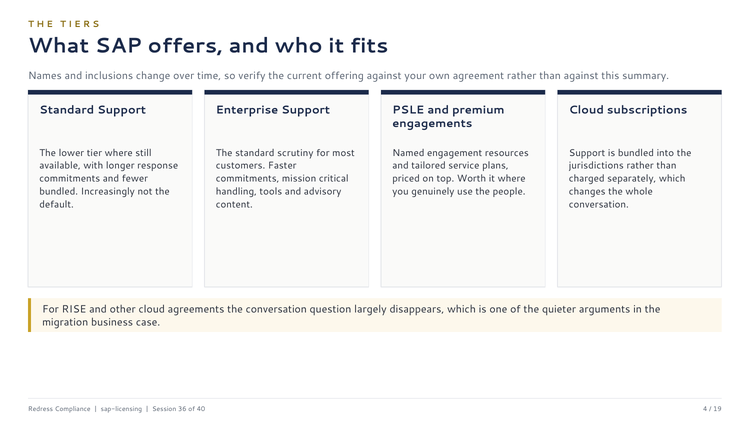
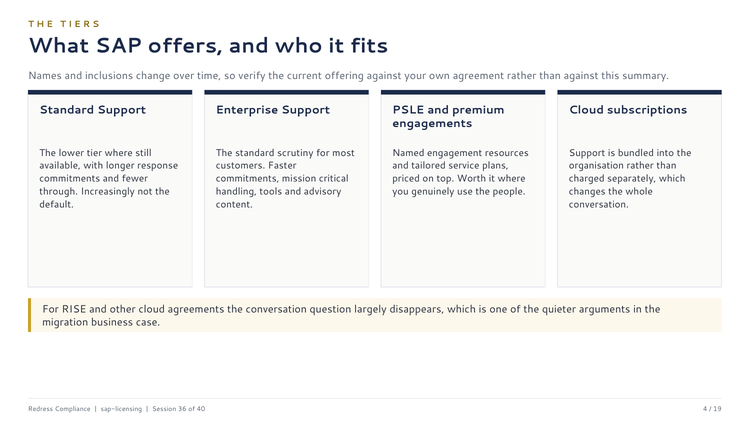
jurisdictions: jurisdictions -> organisation (596, 166)
bundled: bundled -> through (59, 191)
